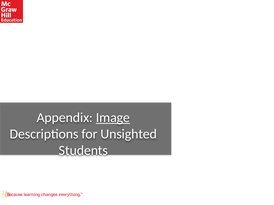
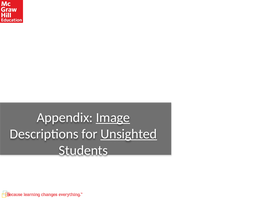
Unsighted underline: none -> present (129, 134)
